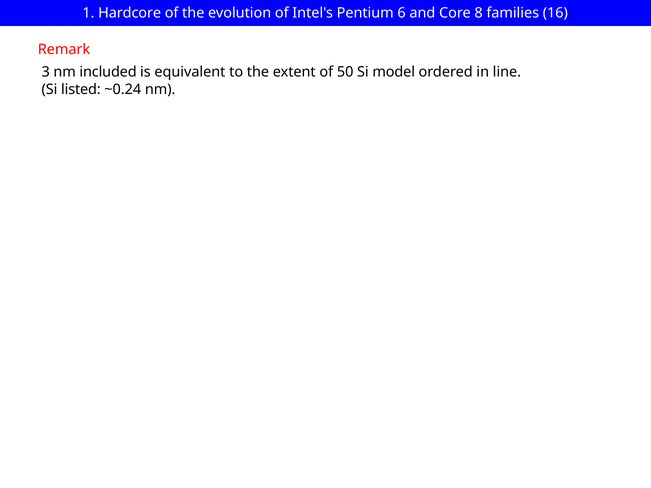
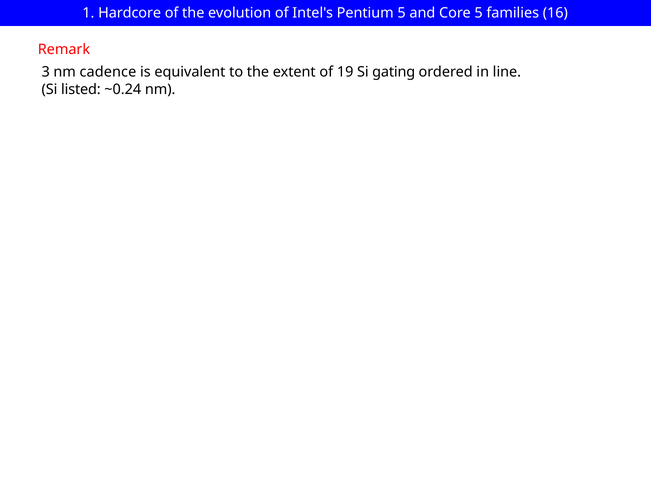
Pentium 6: 6 -> 5 (402, 13)
Core 8: 8 -> 5 (479, 13)
included: included -> cadence (108, 72)
50: 50 -> 19 (345, 72)
model: model -> gating (394, 72)
